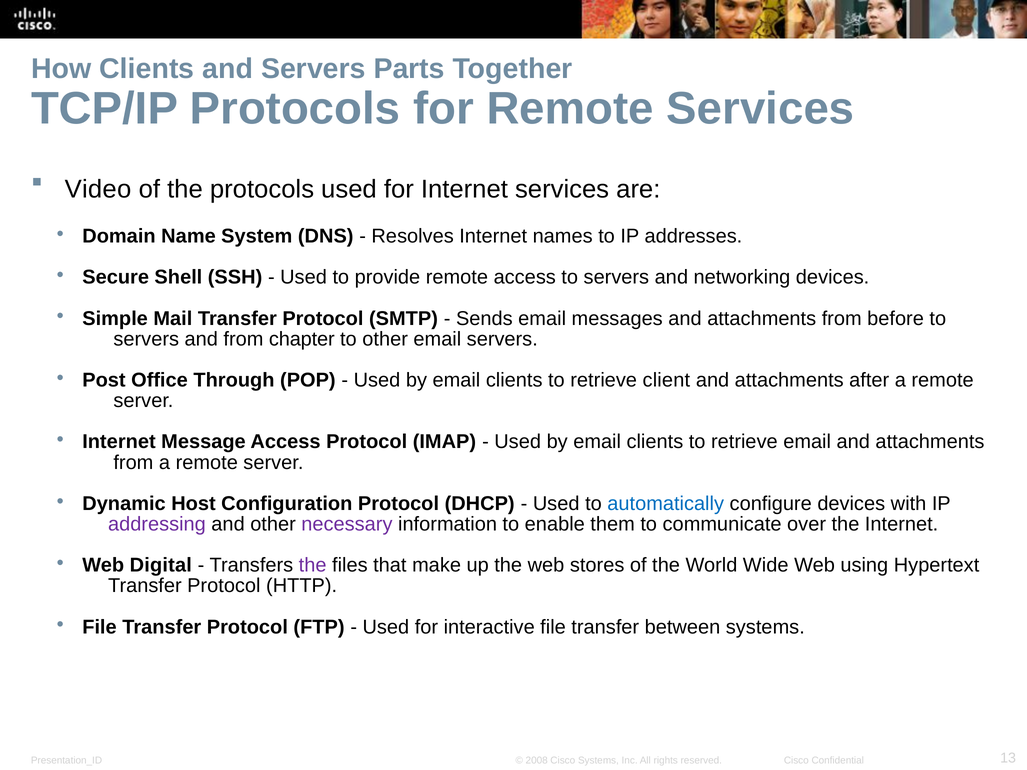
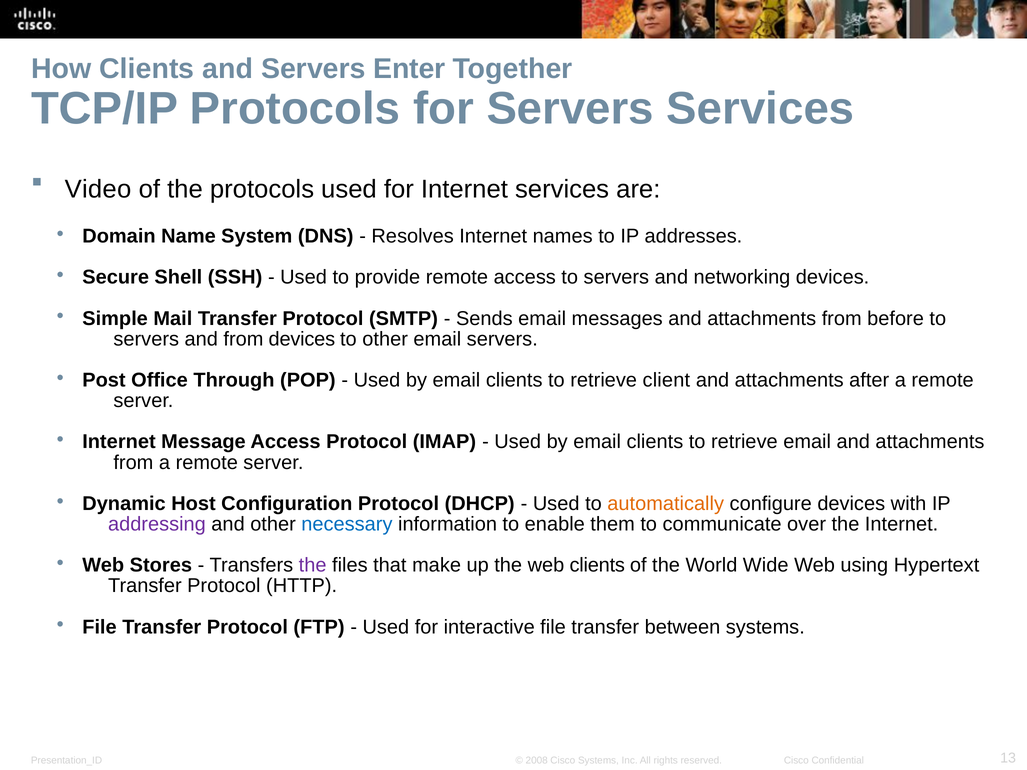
Parts: Parts -> Enter (409, 69)
for Remote: Remote -> Servers (570, 109)
from chapter: chapter -> devices (302, 339)
automatically colour: blue -> orange (666, 504)
necessary colour: purple -> blue (347, 524)
Digital: Digital -> Stores (161, 565)
web stores: stores -> clients (597, 565)
